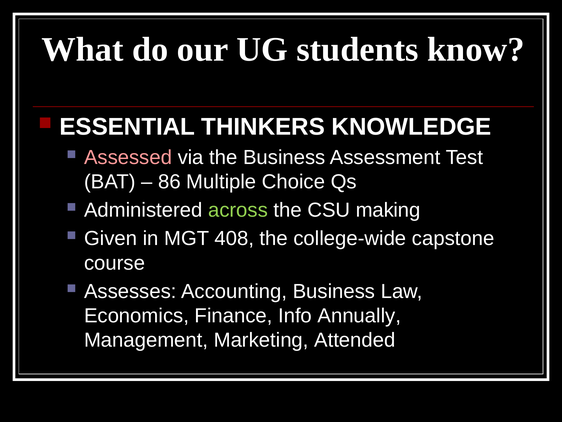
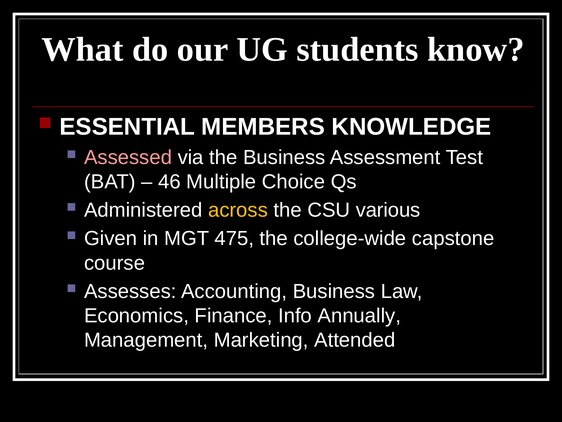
THINKERS: THINKERS -> MEMBERS (263, 127)
86: 86 -> 46 (169, 182)
across colour: light green -> yellow (238, 210)
making: making -> various (388, 210)
408: 408 -> 475 (234, 238)
